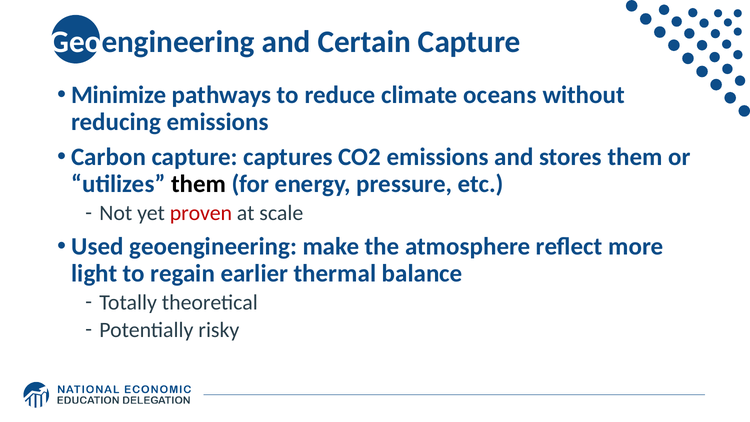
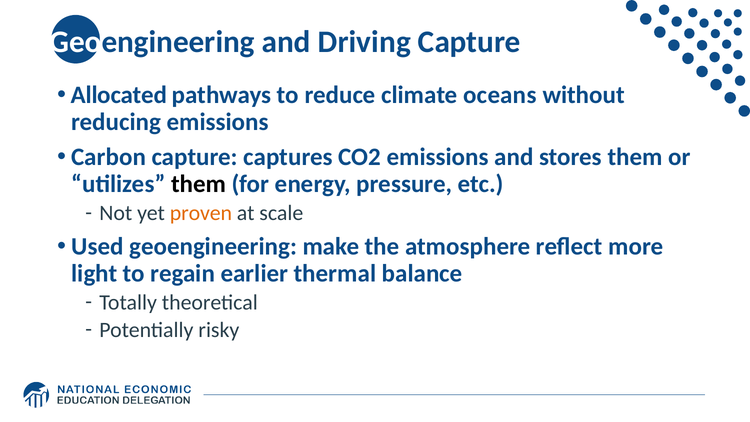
Certain: Certain -> Driving (364, 42)
Minimize: Minimize -> Allocated (119, 95)
proven colour: red -> orange (201, 213)
